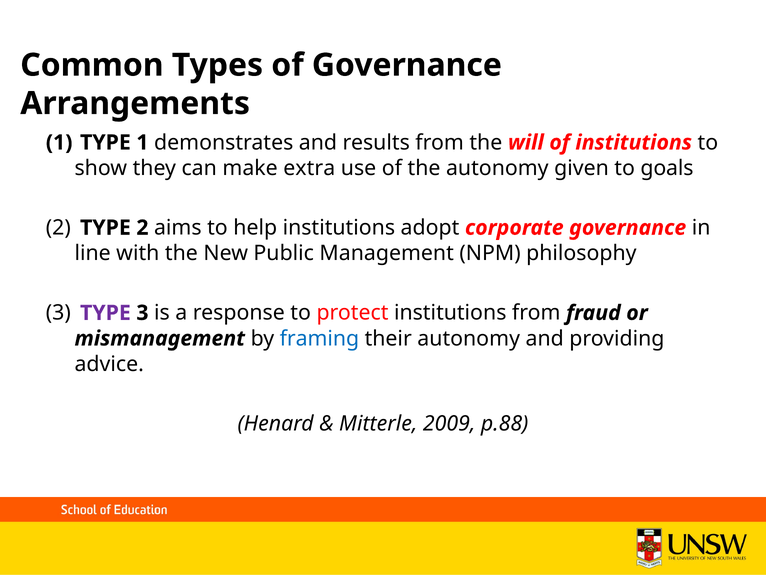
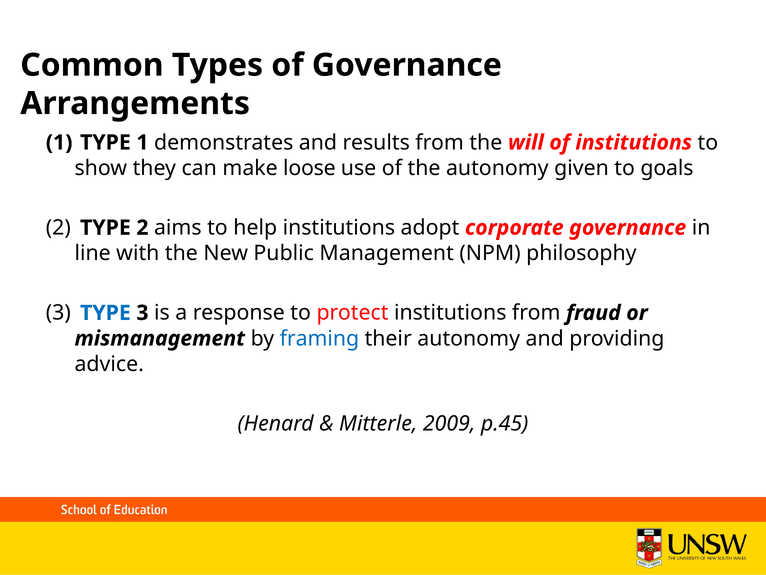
extra: extra -> loose (309, 168)
TYPE colour: purple -> blue (105, 313)
p.88: p.88 -> p.45 (505, 423)
